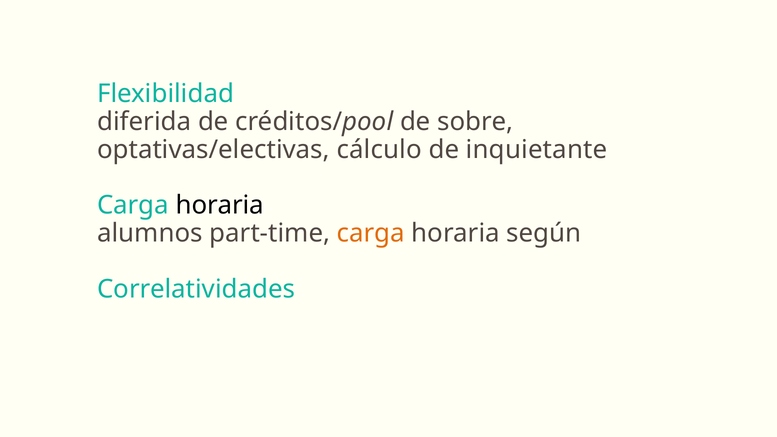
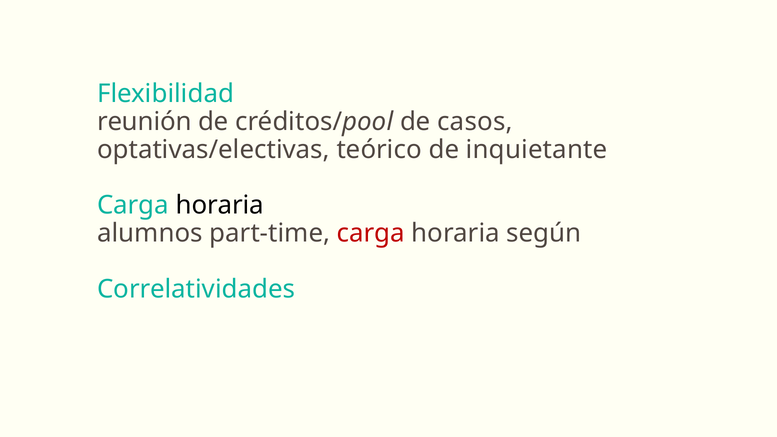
diferida: diferida -> reunión (144, 121)
sobre: sobre -> casos (475, 121)
cálculo: cálculo -> teórico (379, 149)
carga colour: orange -> red (371, 233)
